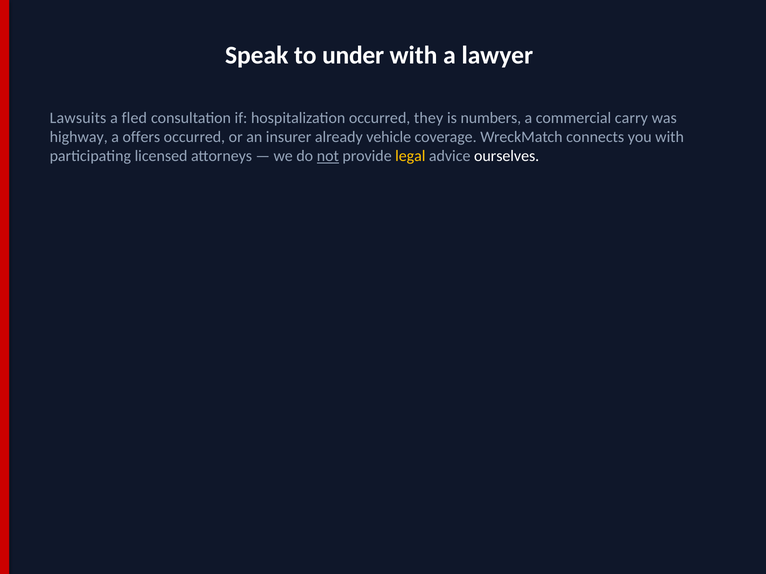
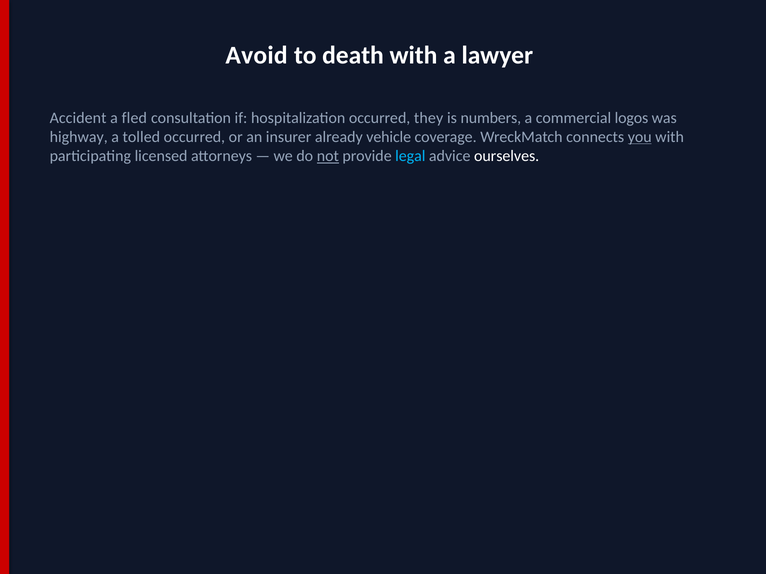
Speak: Speak -> Avoid (257, 55)
under: under -> death (353, 55)
Lawsuits: Lawsuits -> Accident (78, 118)
carry: carry -> logos (632, 118)
offers: offers -> tolled (141, 137)
you underline: none -> present (640, 137)
legal colour: yellow -> light blue (410, 156)
